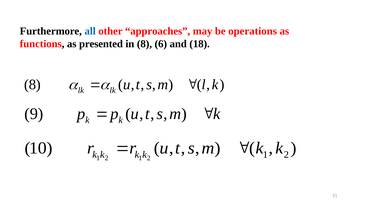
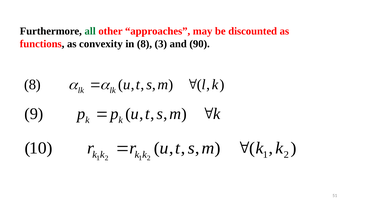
all colour: blue -> green (90, 31)
operations: operations -> discounted (253, 31)
presented: presented -> convexity (101, 44)
6: 6 -> 3 (161, 44)
18: 18 -> 90 (200, 44)
